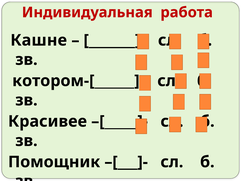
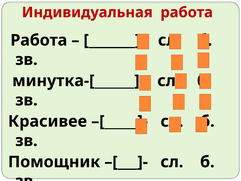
Кашне: Кашне -> Работа (39, 40)
котором-[______]-: котором-[______]- -> минутка-[______]- (78, 81)
